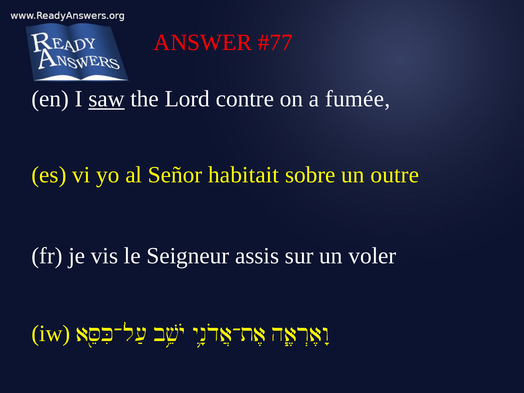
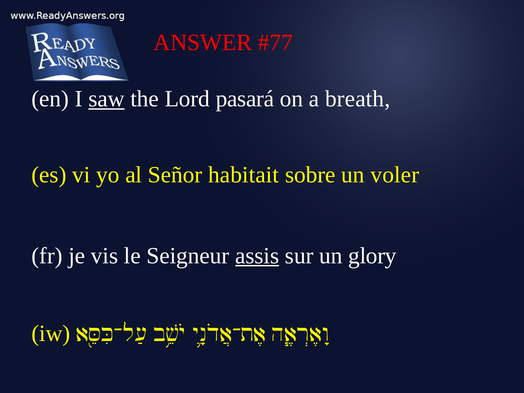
contre: contre -> pasará (245, 99)
fumée: fumée -> breath (358, 99)
outre: outre -> voler (395, 175)
assis underline: none -> present (257, 256)
voler: voler -> glory (372, 256)
